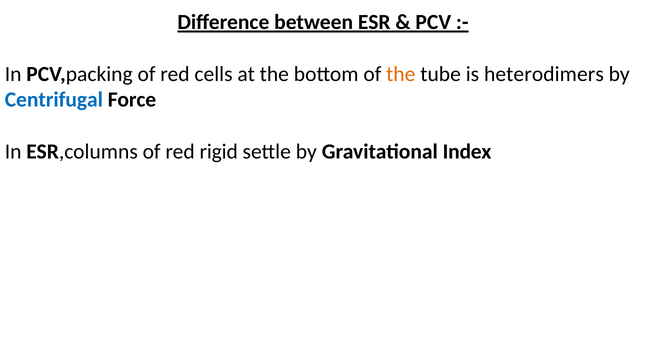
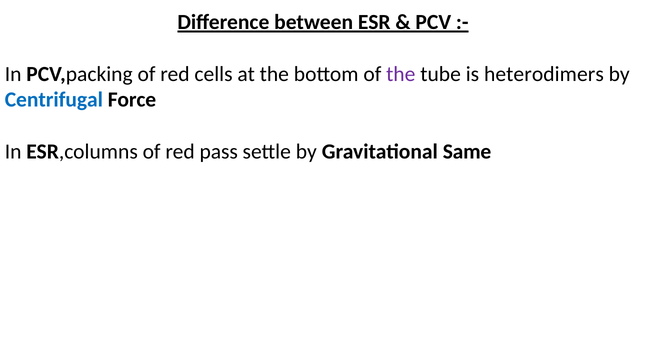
the colour: orange -> purple (401, 74)
rigid: rigid -> pass (219, 152)
Index: Index -> Same (467, 152)
